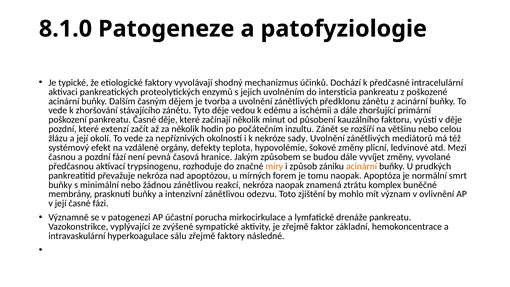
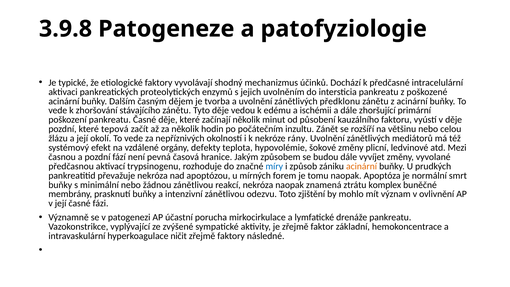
8.1.0: 8.1.0 -> 3.9.8 (65, 29)
extenzí: extenzí -> tepová (115, 129)
sady: sady -> rány (298, 138)
míry colour: orange -> blue (274, 166)
sálu: sálu -> ničit (179, 236)
